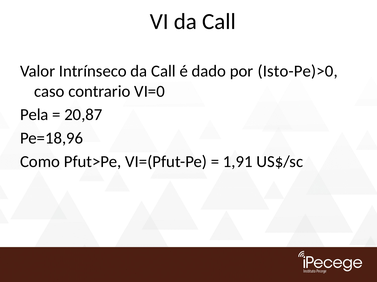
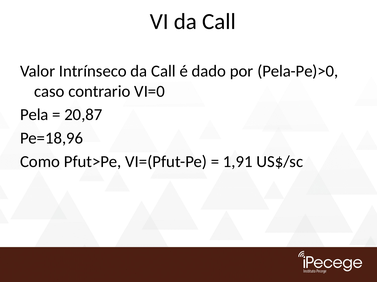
Isto-Pe)>0: Isto-Pe)>0 -> Pela-Pe)>0 (298, 71)
